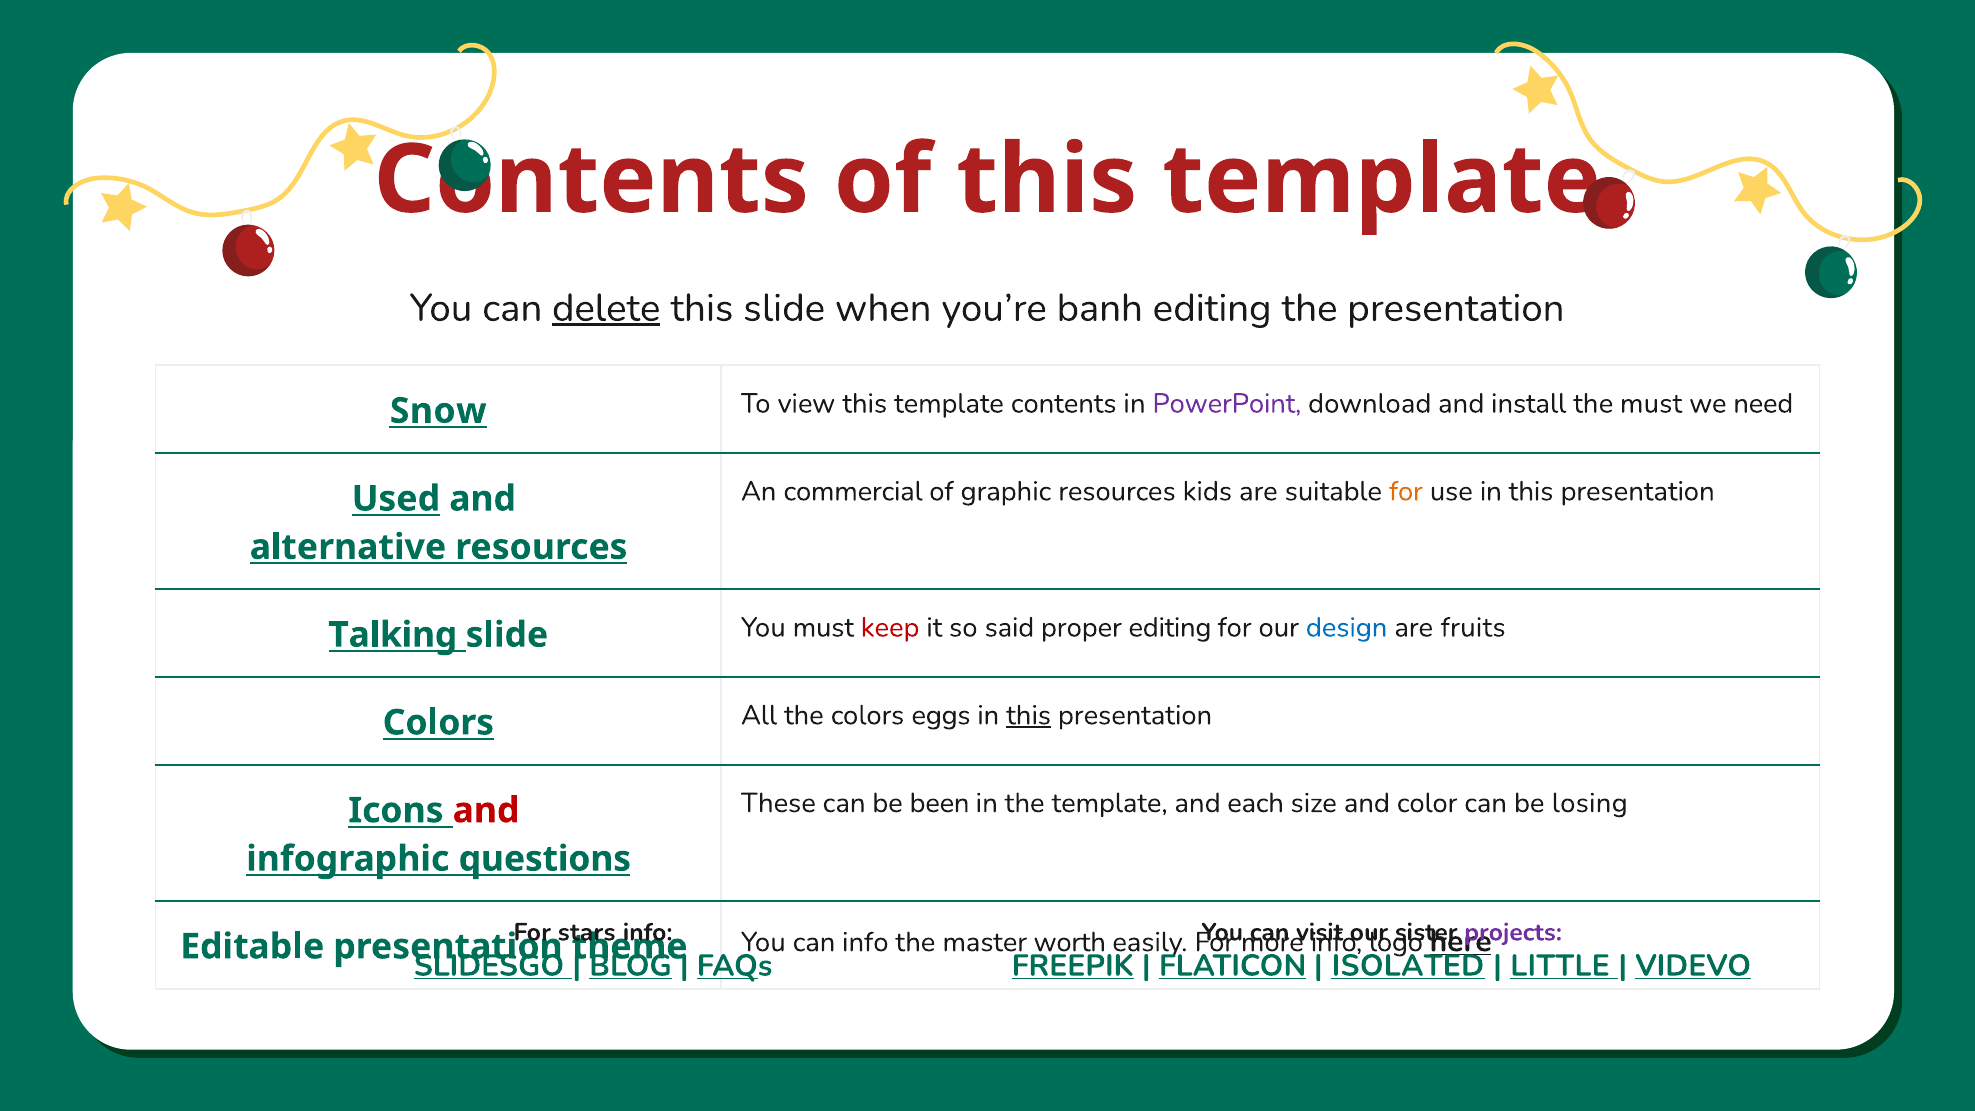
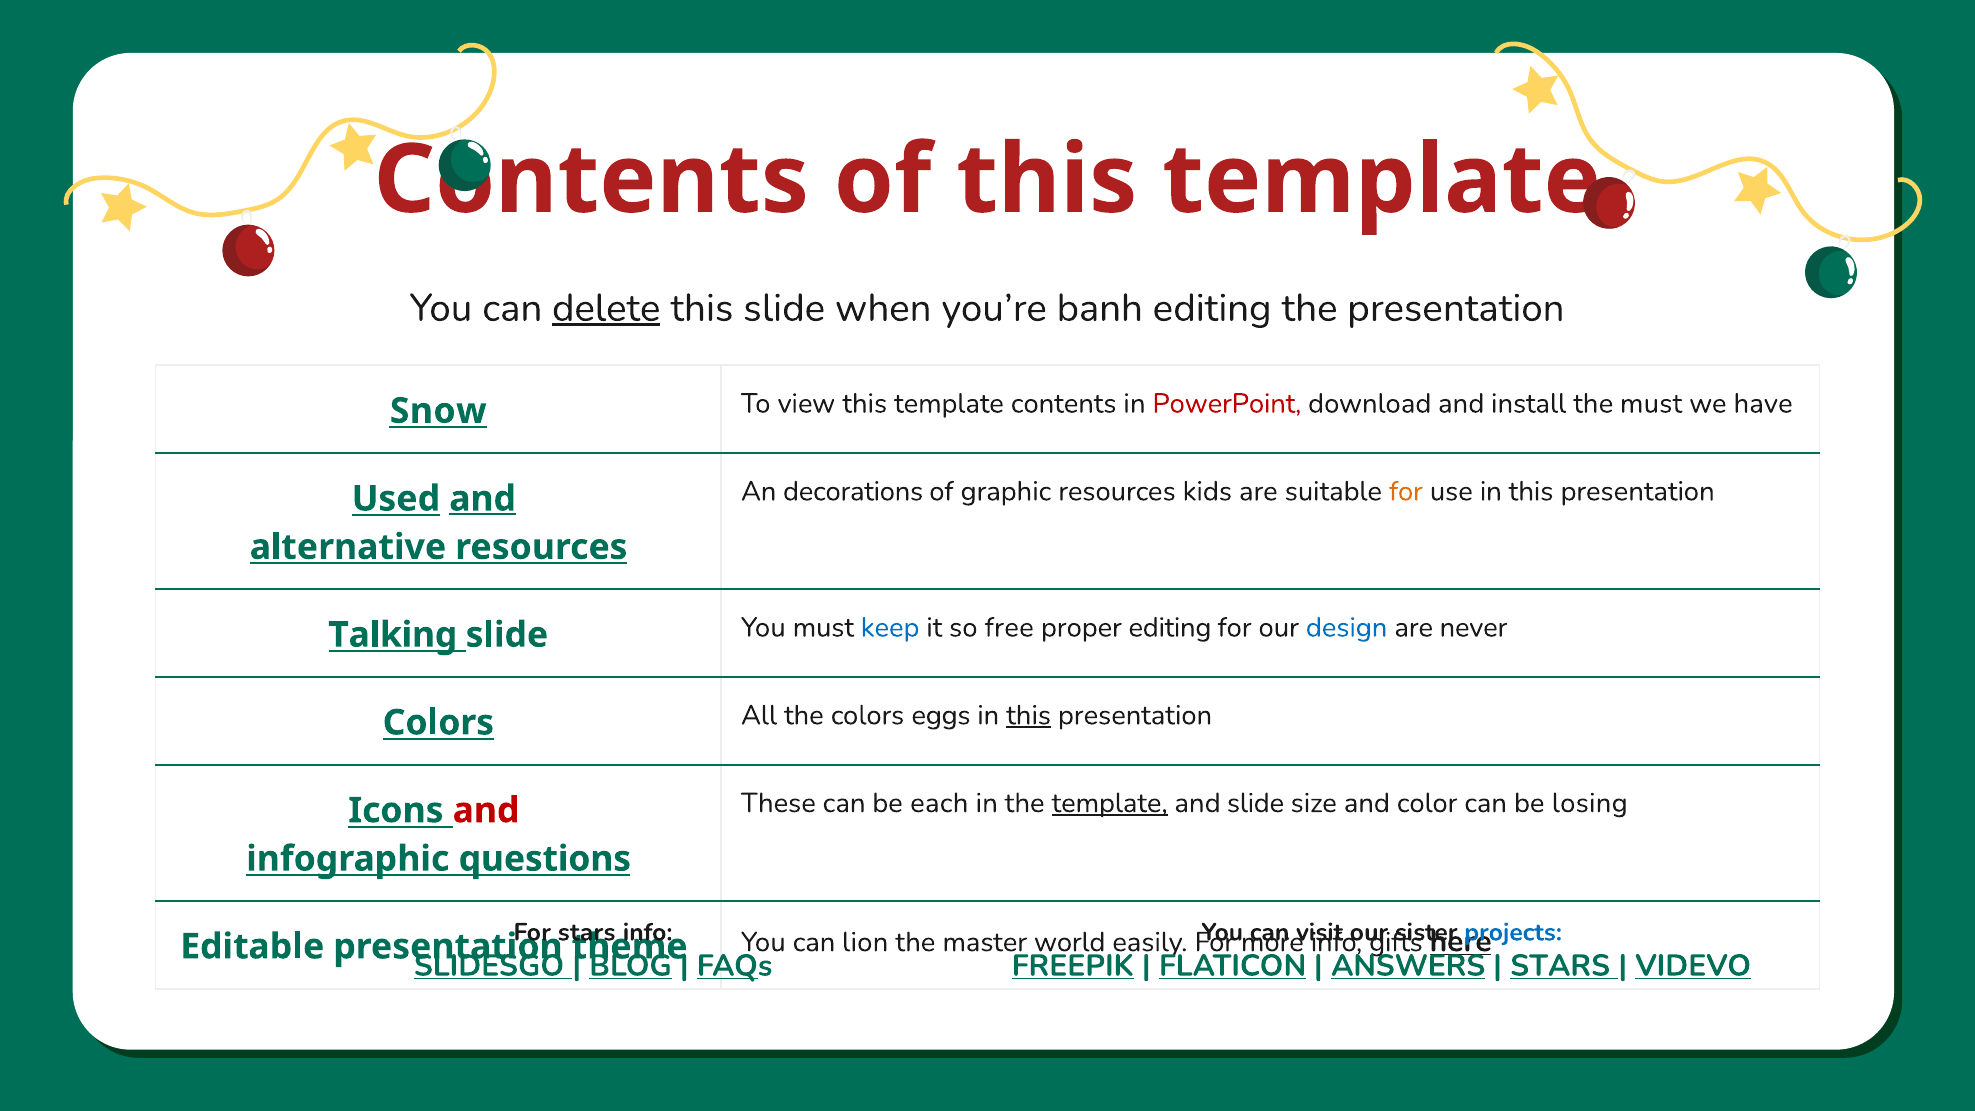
PowerPoint colour: purple -> red (1227, 404)
need: need -> have (1763, 404)
commercial: commercial -> decorations (853, 491)
and underline: none -> present (483, 499)
keep colour: red -> blue (890, 627)
said: said -> free (1009, 627)
fruits: fruits -> never (1473, 627)
been: been -> each (939, 803)
template underline: none -> present (1110, 803)
and each: each -> slide (1256, 803)
projects colour: purple -> blue (1513, 932)
can info: info -> lion (865, 942)
worth: worth -> world (1070, 942)
logo: logo -> gifts (1396, 942)
ISOLATED: ISOLATED -> ANSWERS (1408, 966)
LITTLE: LITTLE -> STARS (1560, 966)
